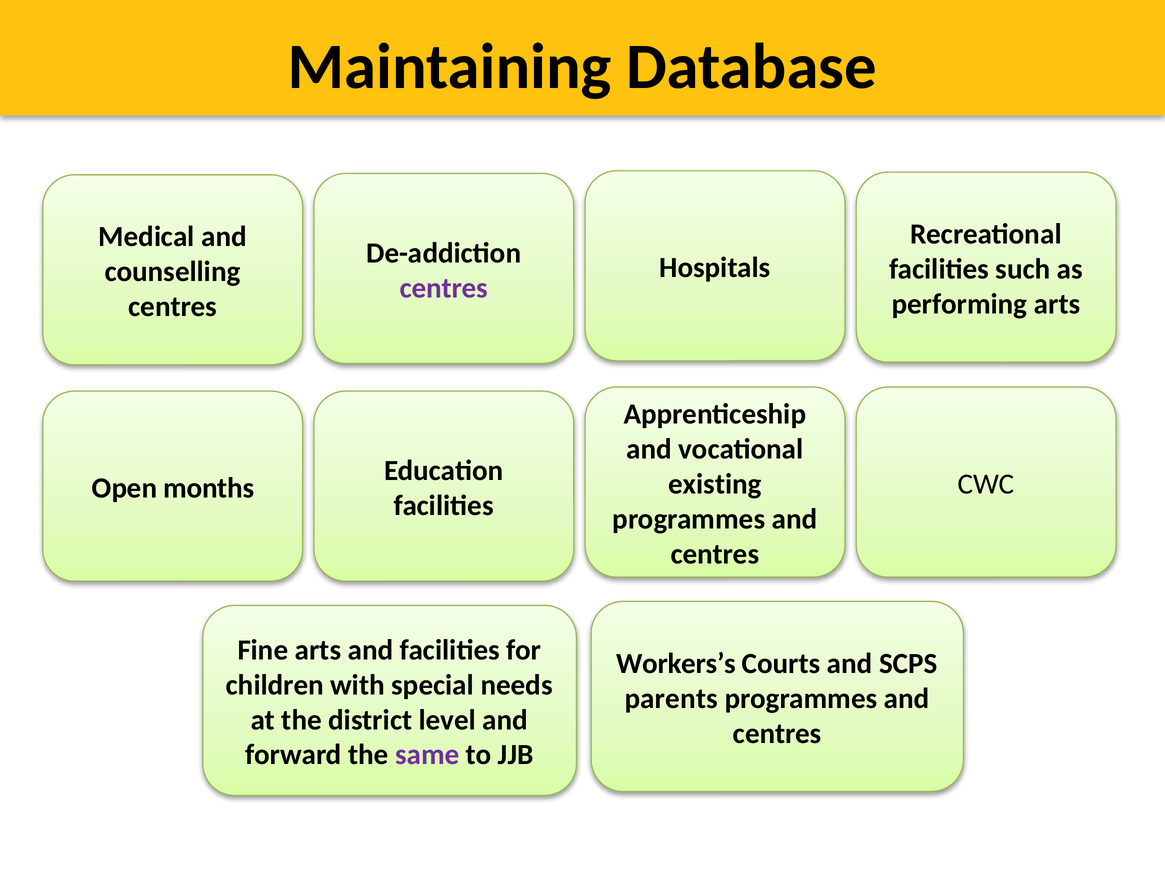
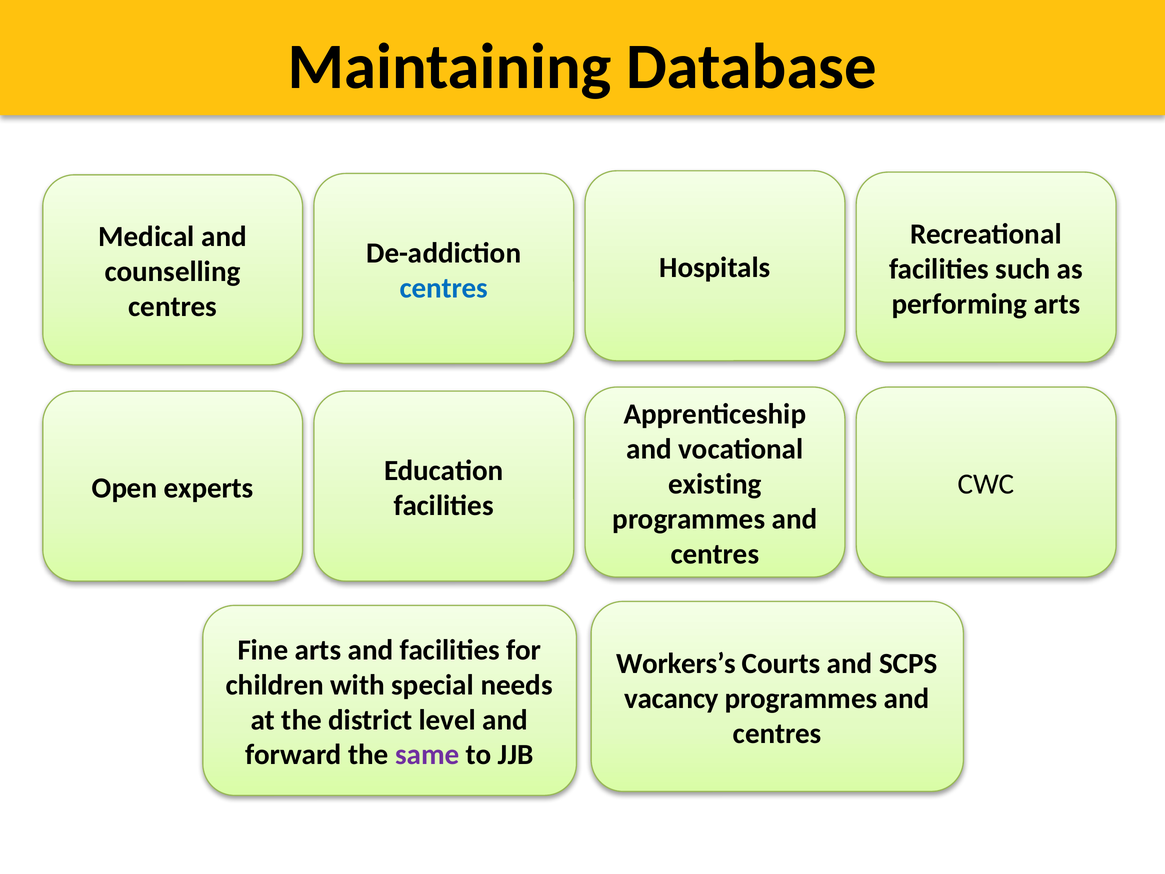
centres colour: purple -> blue (444, 288)
months: months -> experts (209, 488)
parents: parents -> vacancy (672, 698)
